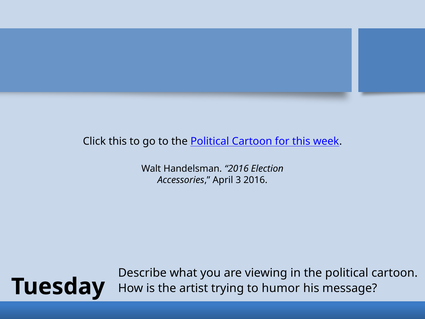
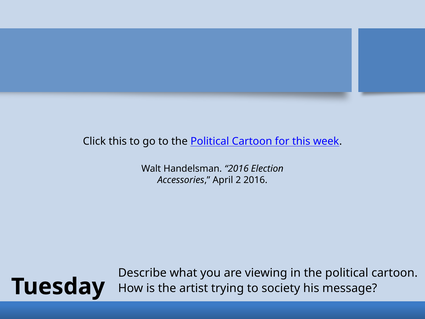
3: 3 -> 2 (238, 180)
humor: humor -> society (281, 288)
